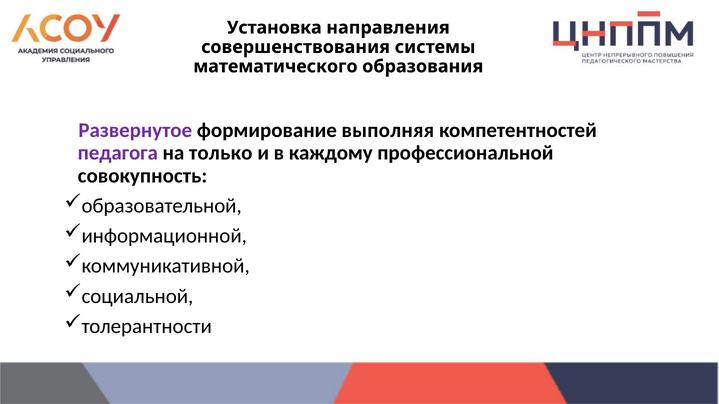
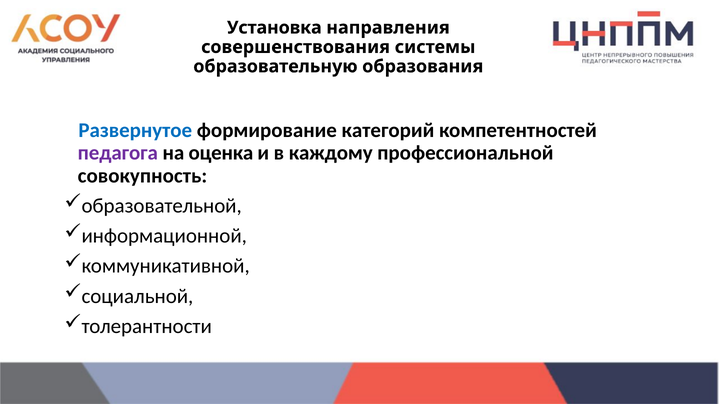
математического: математического -> образовательную (275, 67)
Развернутое colour: purple -> blue (135, 131)
выполняя: выполняя -> категорий (388, 131)
только: только -> оценка (221, 153)
